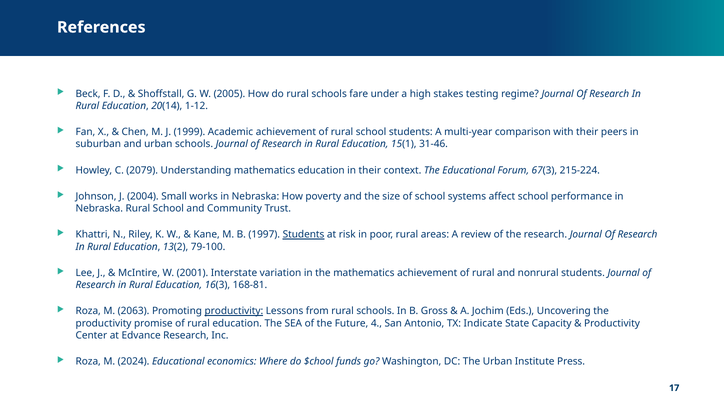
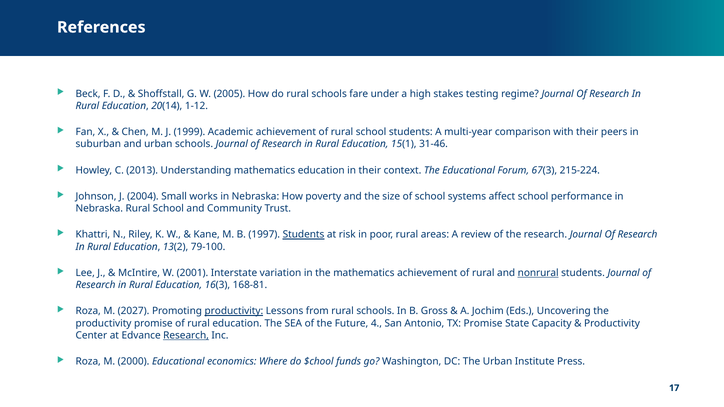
2079: 2079 -> 2013 (142, 170)
nonrural underline: none -> present (538, 273)
2063: 2063 -> 2027 (134, 311)
TX Indicate: Indicate -> Promise (483, 323)
Research underline: none -> present (186, 336)
2024: 2024 -> 2000 (134, 362)
